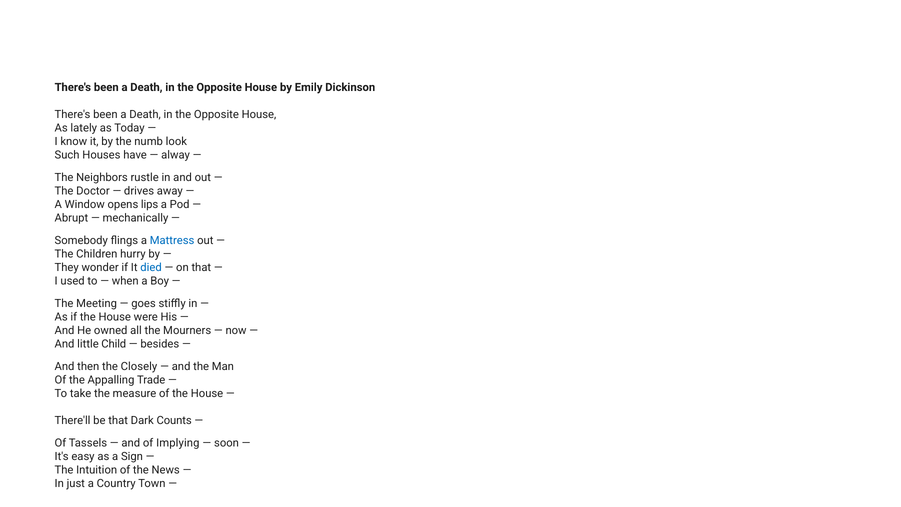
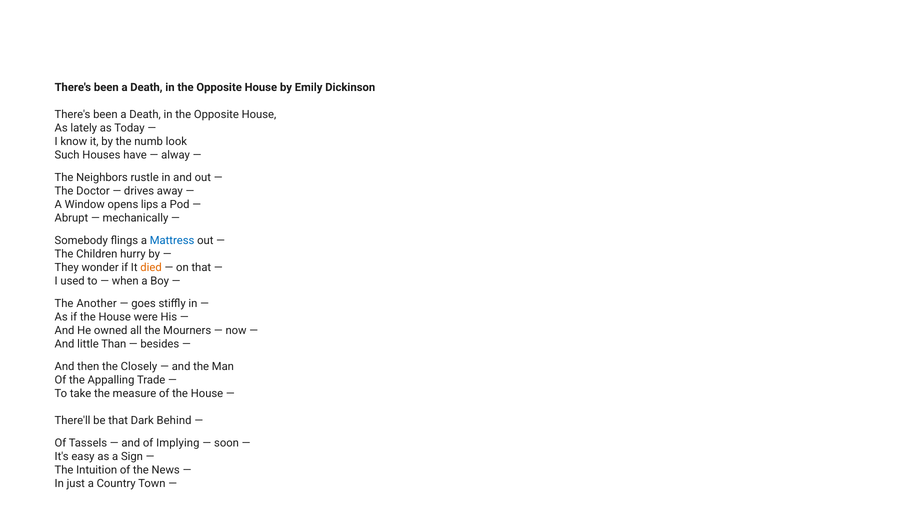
died colour: blue -> orange (151, 267)
Meeting: Meeting -> Another (97, 303)
Child: Child -> Than (114, 344)
Counts: Counts -> Behind (174, 421)
